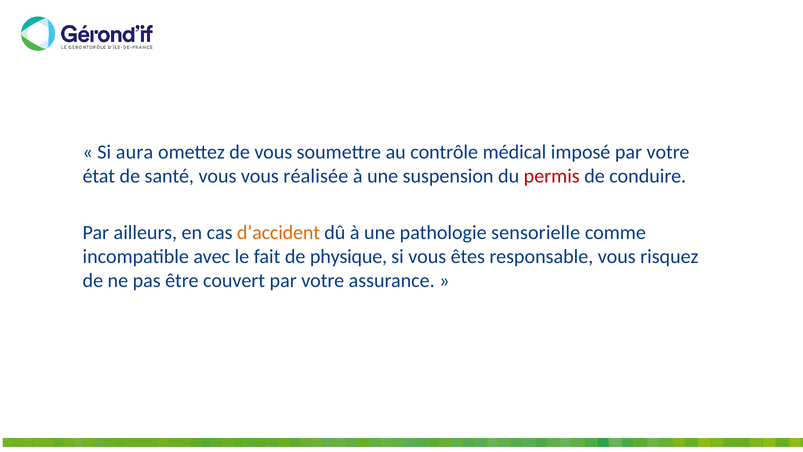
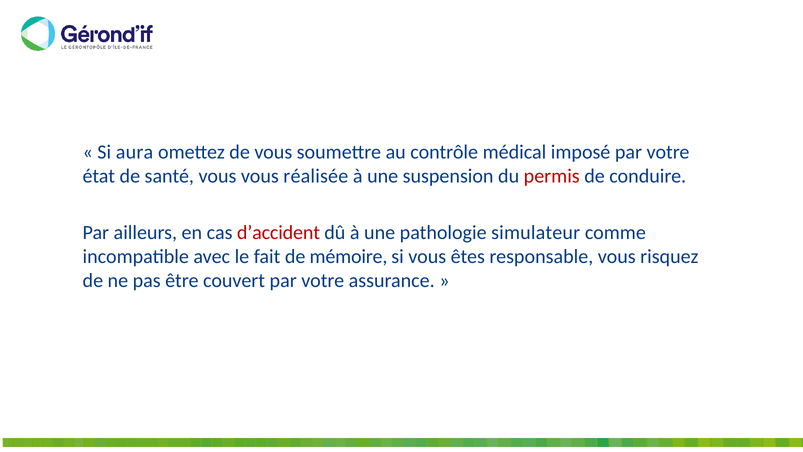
d’accident colour: orange -> red (278, 232)
sensorielle: sensorielle -> simulateur (536, 232)
physique: physique -> mémoire (349, 256)
